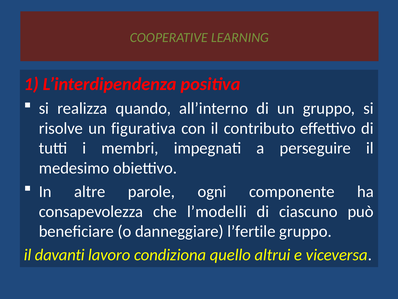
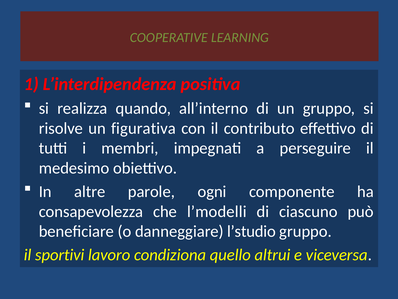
l’fertile: l’fertile -> l’studio (251, 231)
davanti: davanti -> sportivi (60, 255)
